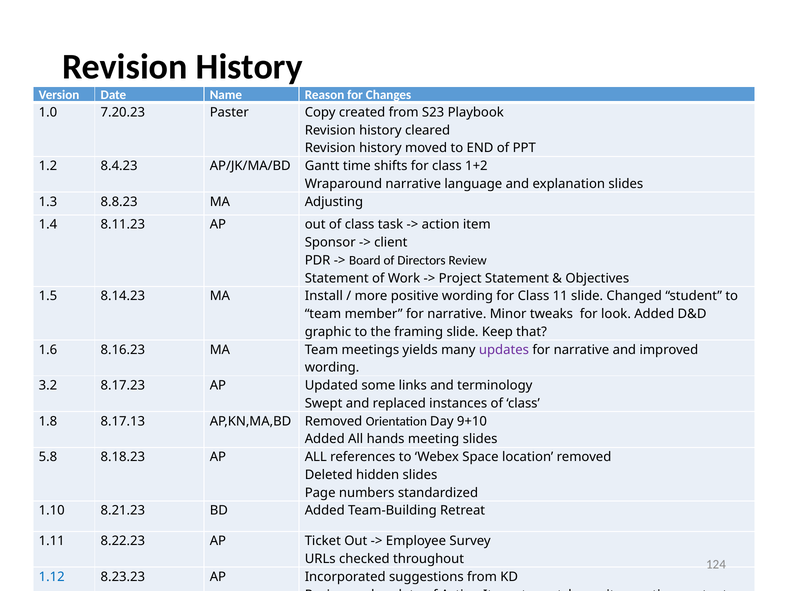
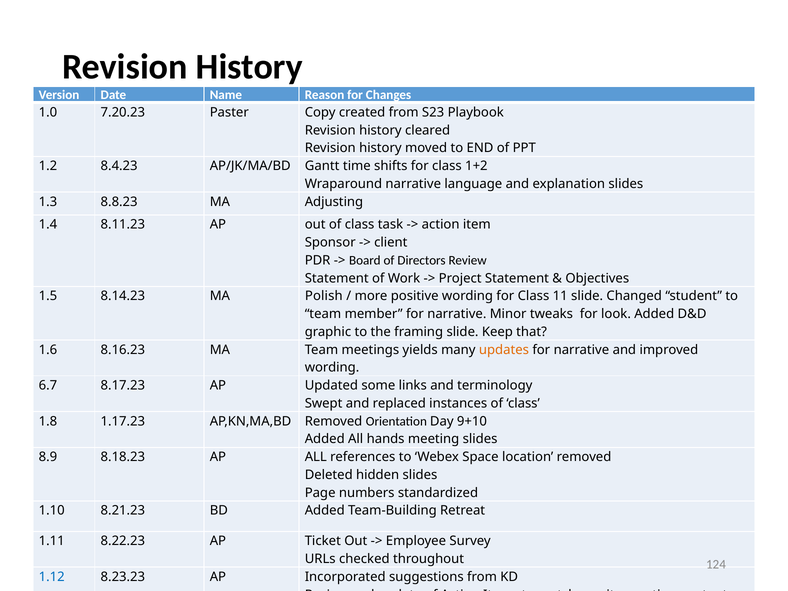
Install: Install -> Polish (324, 296)
updates colour: purple -> orange (504, 350)
3.2: 3.2 -> 6.7 (48, 385)
8.17.13: 8.17.13 -> 1.17.23 (123, 421)
5.8: 5.8 -> 8.9 (48, 457)
